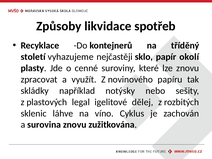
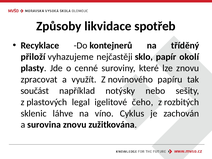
století: století -> přiloží (33, 57)
skládky: skládky -> součást (35, 91)
dělej: dělej -> čeho (143, 102)
